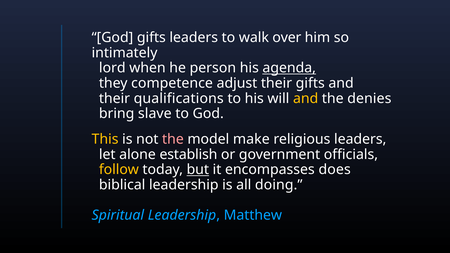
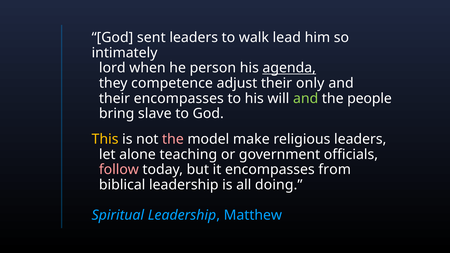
God gifts: gifts -> sent (151, 38)
over: over -> lead (287, 38)
their gifts: gifts -> only (310, 83)
their qualifications: qualifications -> encompasses (179, 98)
and colour: yellow -> light green (306, 98)
denies: denies -> people (369, 98)
establish: establish -> teaching (188, 155)
follow colour: yellow -> pink (119, 170)
but underline: present -> none (198, 170)
does: does -> from (335, 170)
